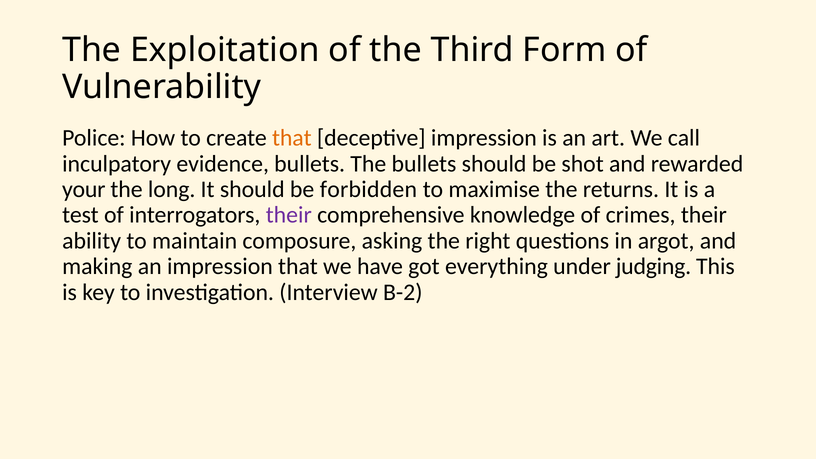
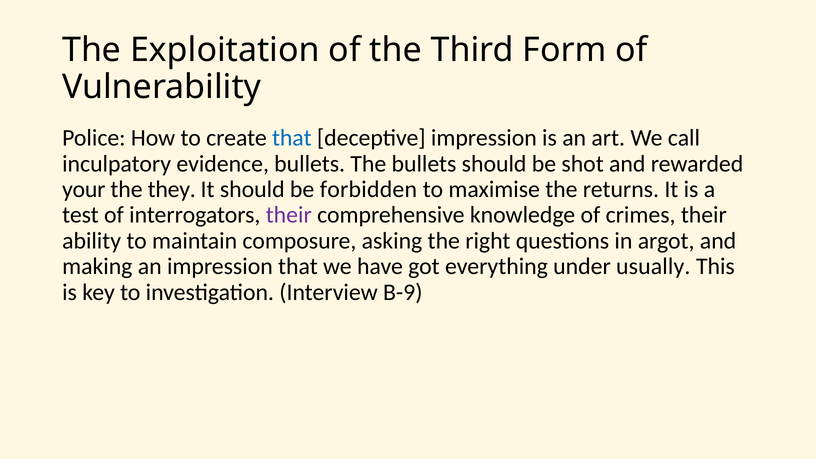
that colour: orange -> blue (292, 138)
long: long -> they (172, 189)
judging: judging -> usually (653, 267)
B-2: B-2 -> B-9 (403, 292)
